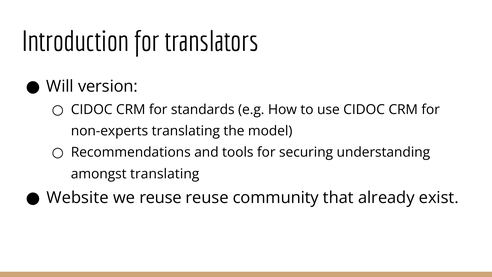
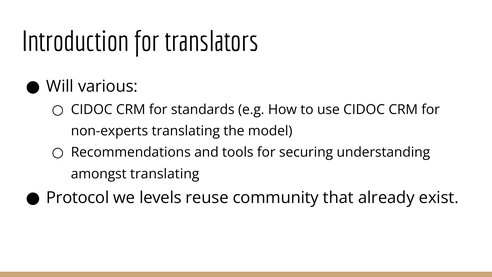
version: version -> various (108, 86)
Website: Website -> Protocol (78, 198)
we reuse: reuse -> levels (160, 198)
